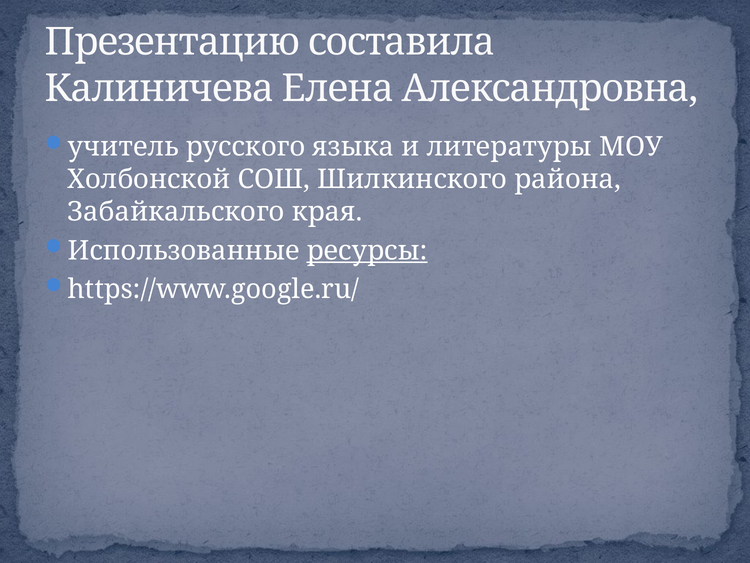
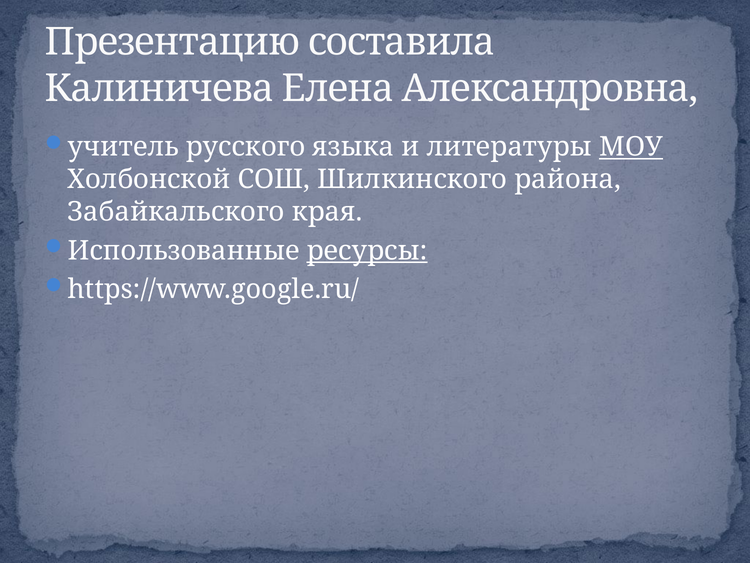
МОУ underline: none -> present (631, 147)
